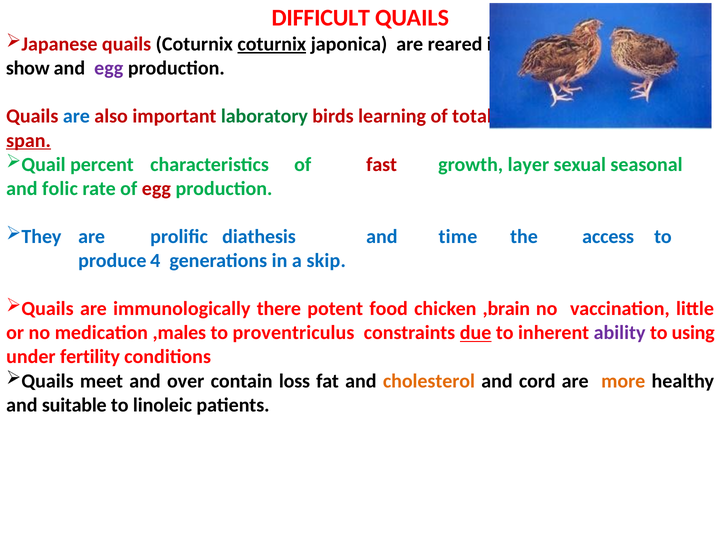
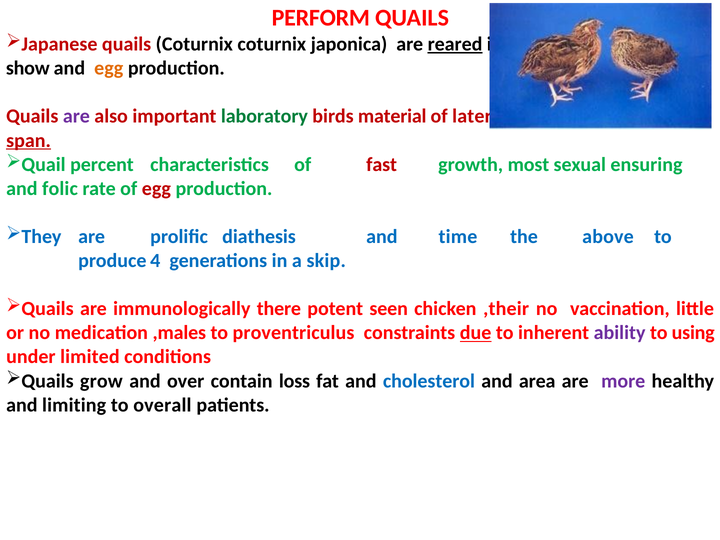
DIFFICULT: DIFFICULT -> PERFORM (321, 18)
coturnix underline: present -> none (272, 44)
reared underline: none -> present (455, 44)
egg colour: purple -> orange (109, 68)
are colour: blue -> purple (76, 116)
learning: learning -> material (392, 116)
total: total -> later (472, 116)
layer: layer -> most (528, 164)
seasonal: seasonal -> ensuring (647, 164)
access: access -> above (608, 237)
food: food -> seen (389, 309)
,brain: ,brain -> ,their (506, 309)
fertility: fertility -> limited (90, 357)
meet: meet -> grow (101, 381)
cholesterol colour: orange -> blue (429, 381)
cord: cord -> area (537, 381)
more colour: orange -> purple (623, 381)
suitable: suitable -> limiting (74, 405)
linoleic: linoleic -> overall (162, 405)
